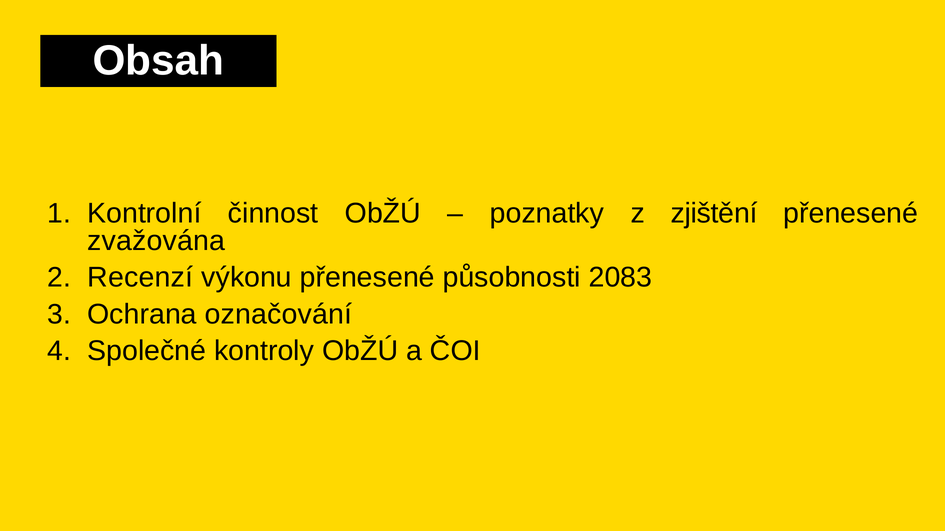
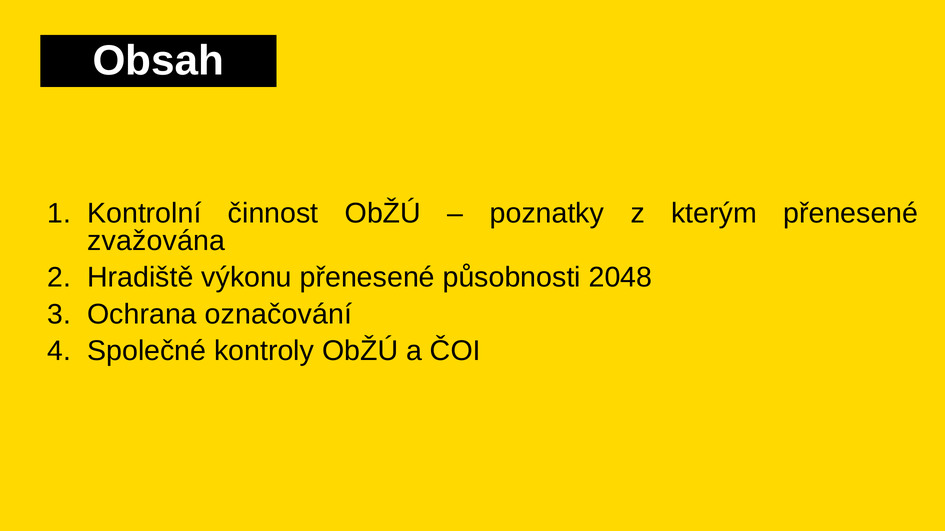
zjištění: zjištění -> kterým (714, 213)
Recenzí: Recenzí -> Hradiště (140, 278)
2083: 2083 -> 2048 (620, 278)
